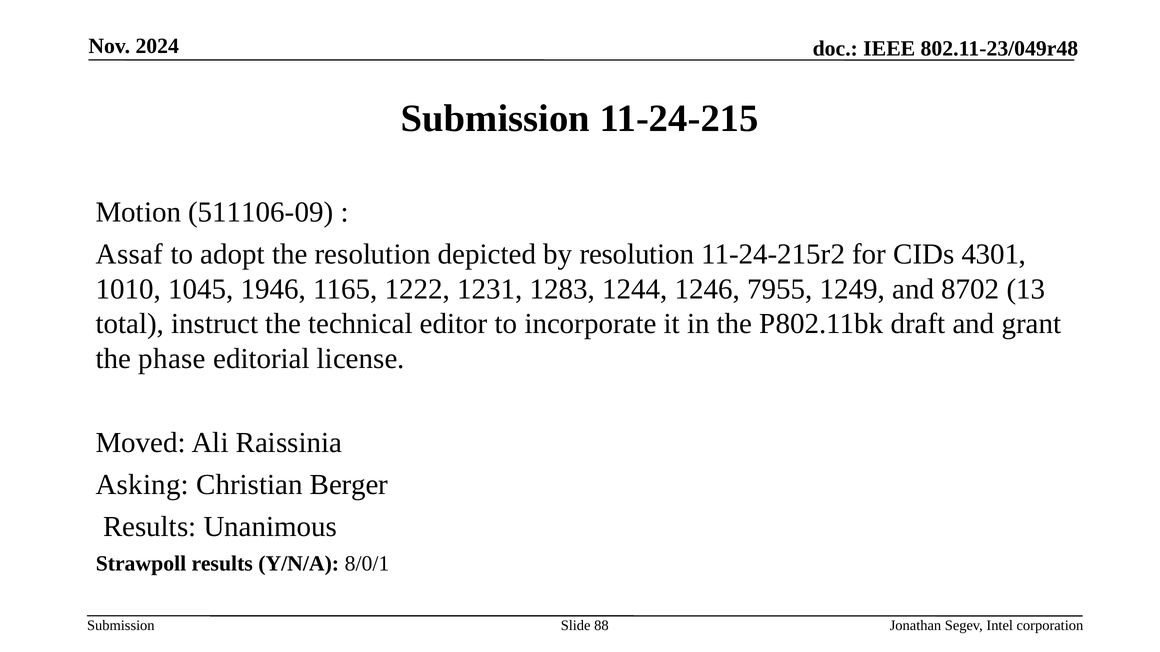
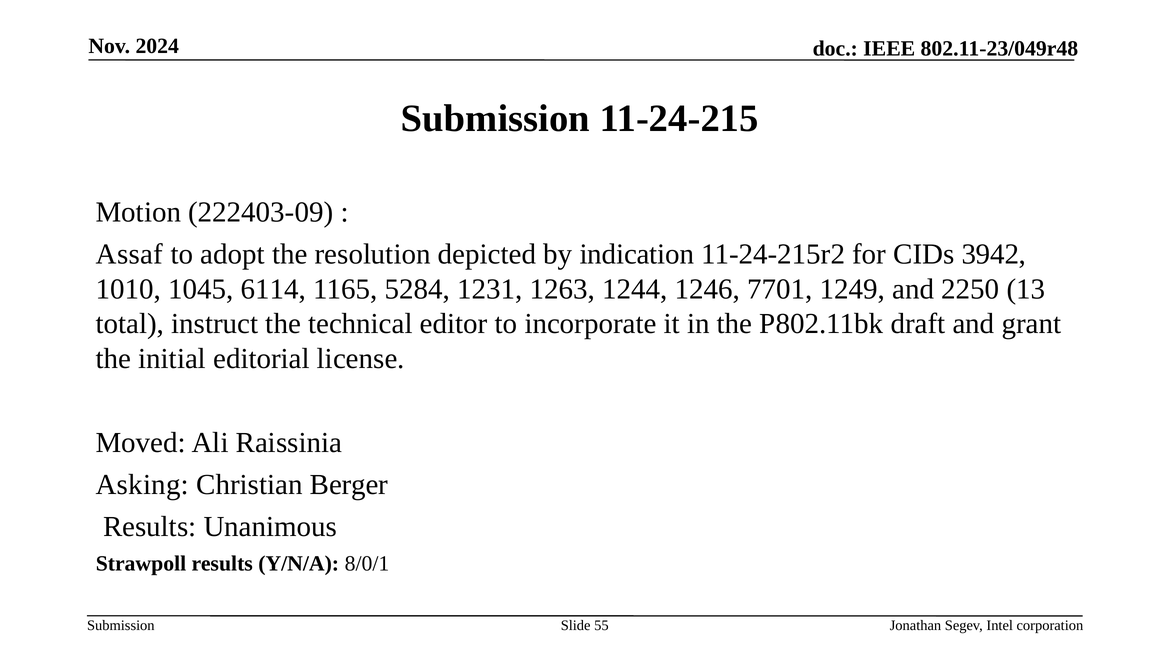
511106-09: 511106-09 -> 222403-09 (261, 212)
by resolution: resolution -> indication (637, 254)
4301: 4301 -> 3942 (994, 254)
1946: 1946 -> 6114 (273, 289)
1222: 1222 -> 5284 (417, 289)
1283: 1283 -> 1263 (562, 289)
7955: 7955 -> 7701 (780, 289)
8702: 8702 -> 2250 (970, 289)
phase: phase -> initial (172, 359)
88: 88 -> 55 (601, 626)
